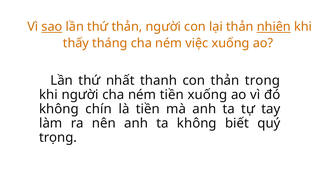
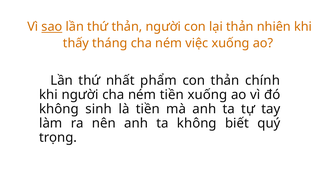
nhiên underline: present -> none (274, 27)
thanh: thanh -> phẩm (159, 80)
trong: trong -> chính (263, 80)
chín: chín -> sinh (99, 109)
